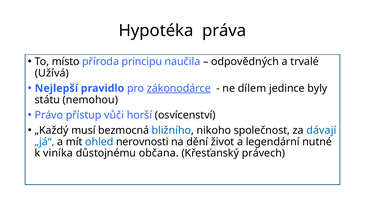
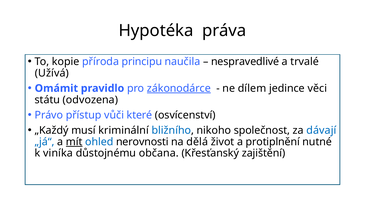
místo: místo -> kopie (66, 62)
odpovědných: odpovědných -> nespravedlivé (245, 62)
Nejlepší: Nejlepší -> Omámit (56, 88)
byly: byly -> věci (317, 88)
nemohou: nemohou -> odvozena (90, 100)
horší: horší -> které (139, 115)
bezmocná: bezmocná -> kriminální (124, 130)
mít underline: none -> present (74, 142)
dění: dění -> dělá (197, 142)
legendární: legendární -> protiplnění (273, 142)
právech: právech -> zajištění (264, 153)
